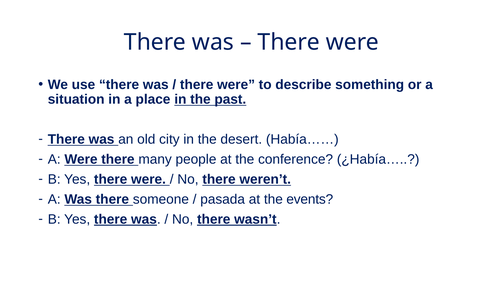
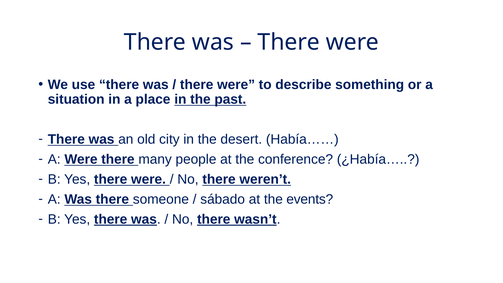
pasada: pasada -> sábado (223, 199)
